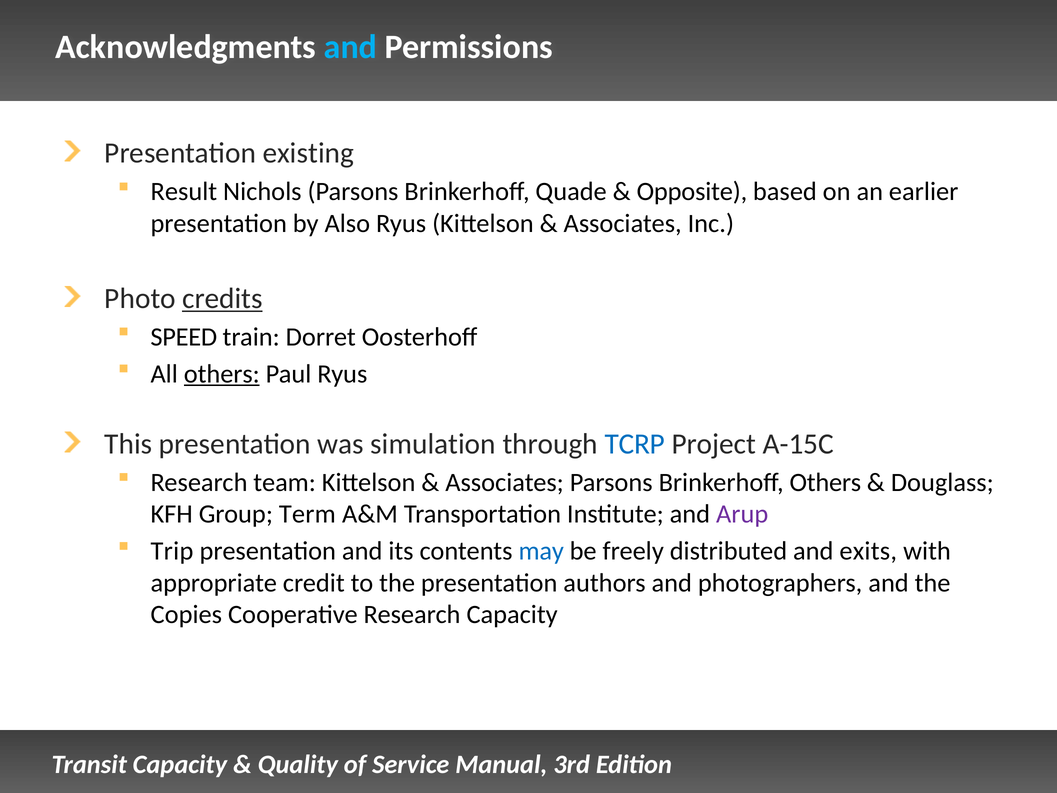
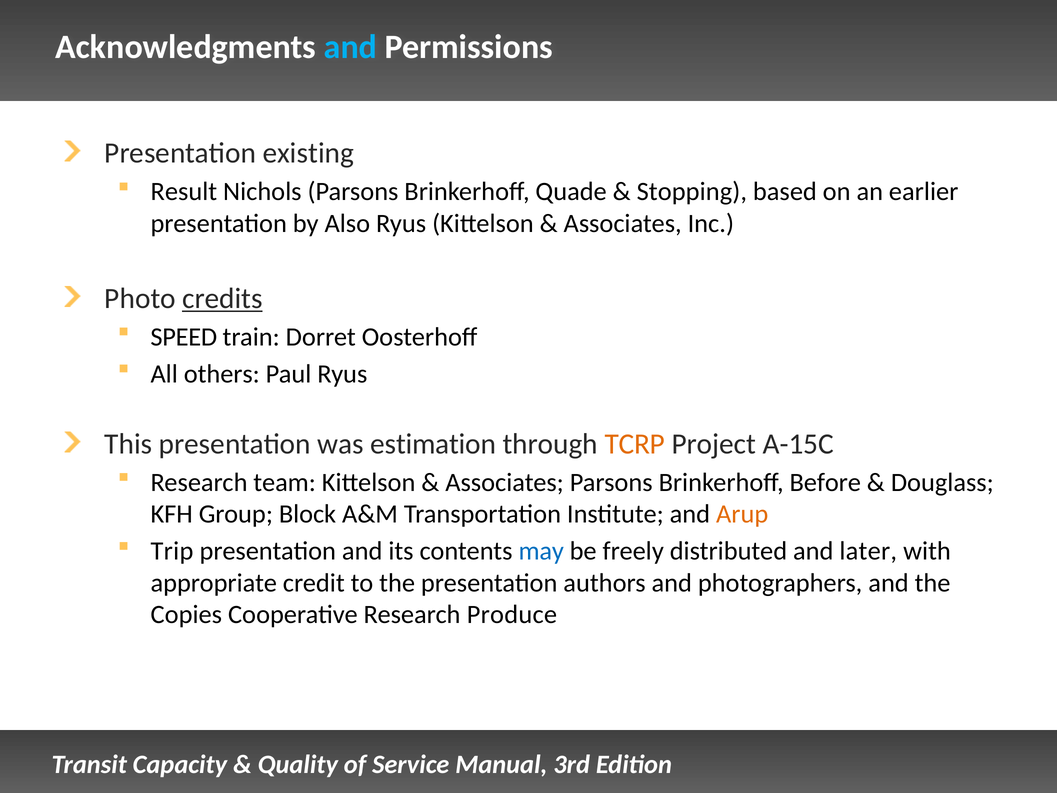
Opposite: Opposite -> Stopping (692, 192)
others underline: present -> none (222, 374)
simulation: simulation -> estimation (433, 444)
TCRP colour: blue -> orange (635, 444)
Brinkerhoff Others: Others -> Before (825, 482)
Term: Term -> Block (308, 514)
Arup colour: purple -> orange (742, 514)
exits: exits -> later (868, 551)
Research Capacity: Capacity -> Produce (512, 614)
